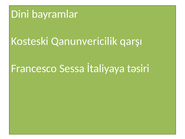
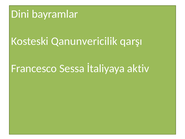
təsiri: təsiri -> aktiv (138, 68)
